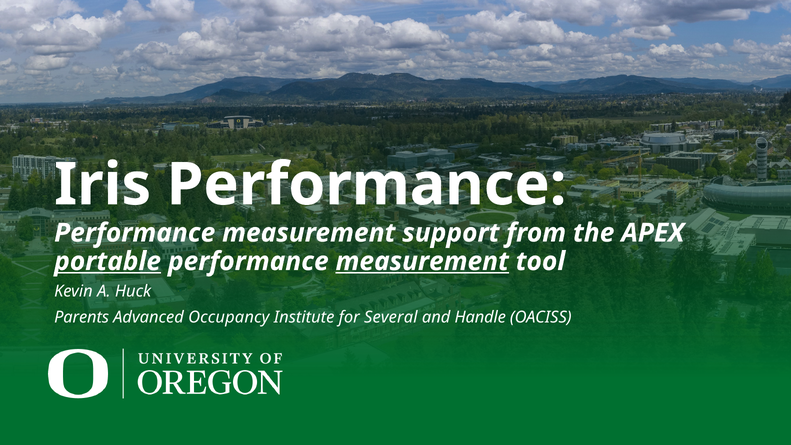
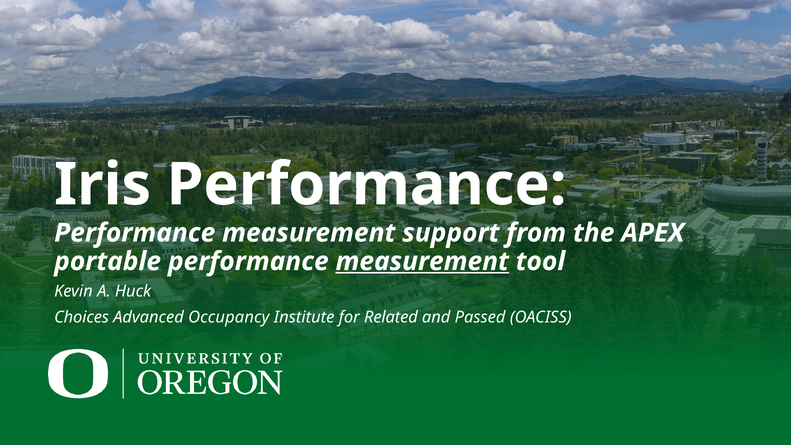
portable underline: present -> none (108, 261)
Parents: Parents -> Choices (82, 317)
Several: Several -> Related (391, 317)
Handle: Handle -> Passed (480, 317)
